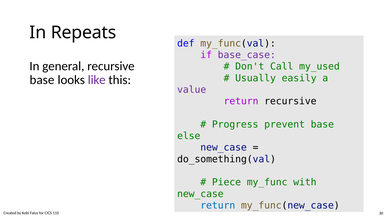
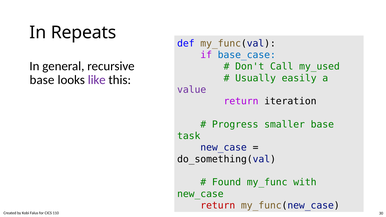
base_case colour: purple -> blue (247, 55)
return recursive: recursive -> iteration (290, 101)
prevent: prevent -> smaller (285, 124)
else: else -> task (189, 136)
Piece: Piece -> Found (226, 182)
return colour: blue -> red (218, 206)
